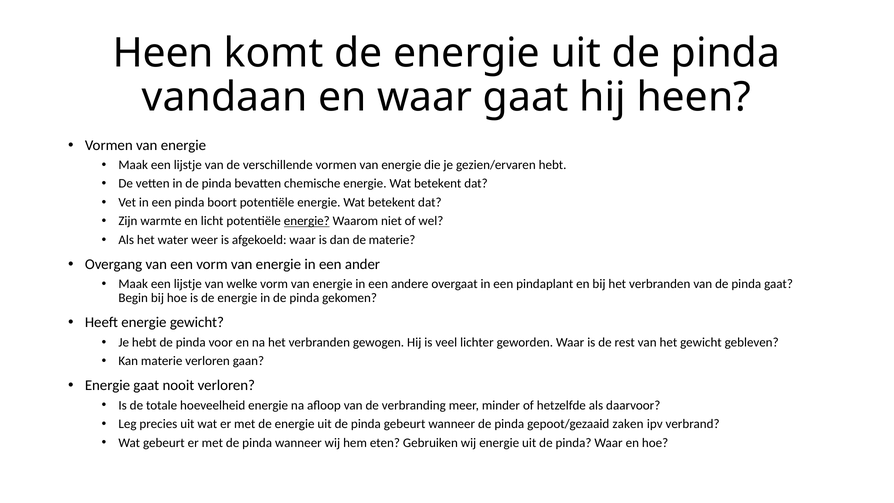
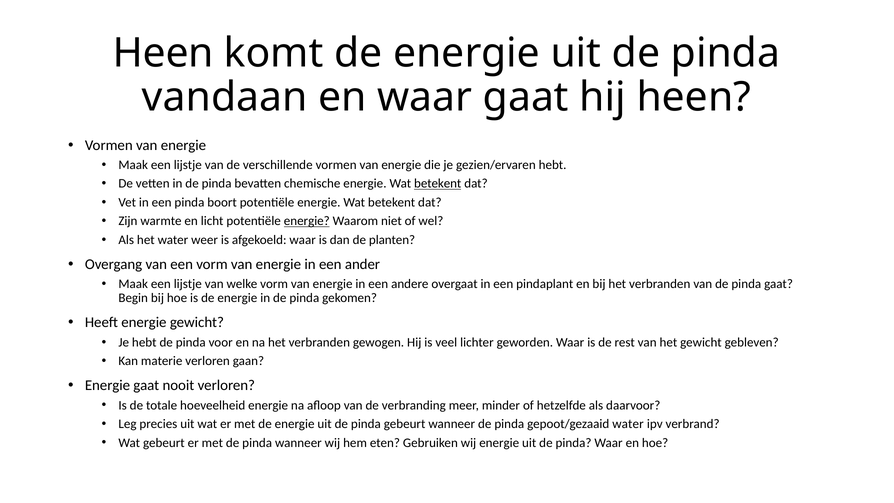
betekent underline: none -> present (438, 184)
de materie: materie -> planten (392, 240)
gepoot/gezaaid zaken: zaken -> water (628, 424)
